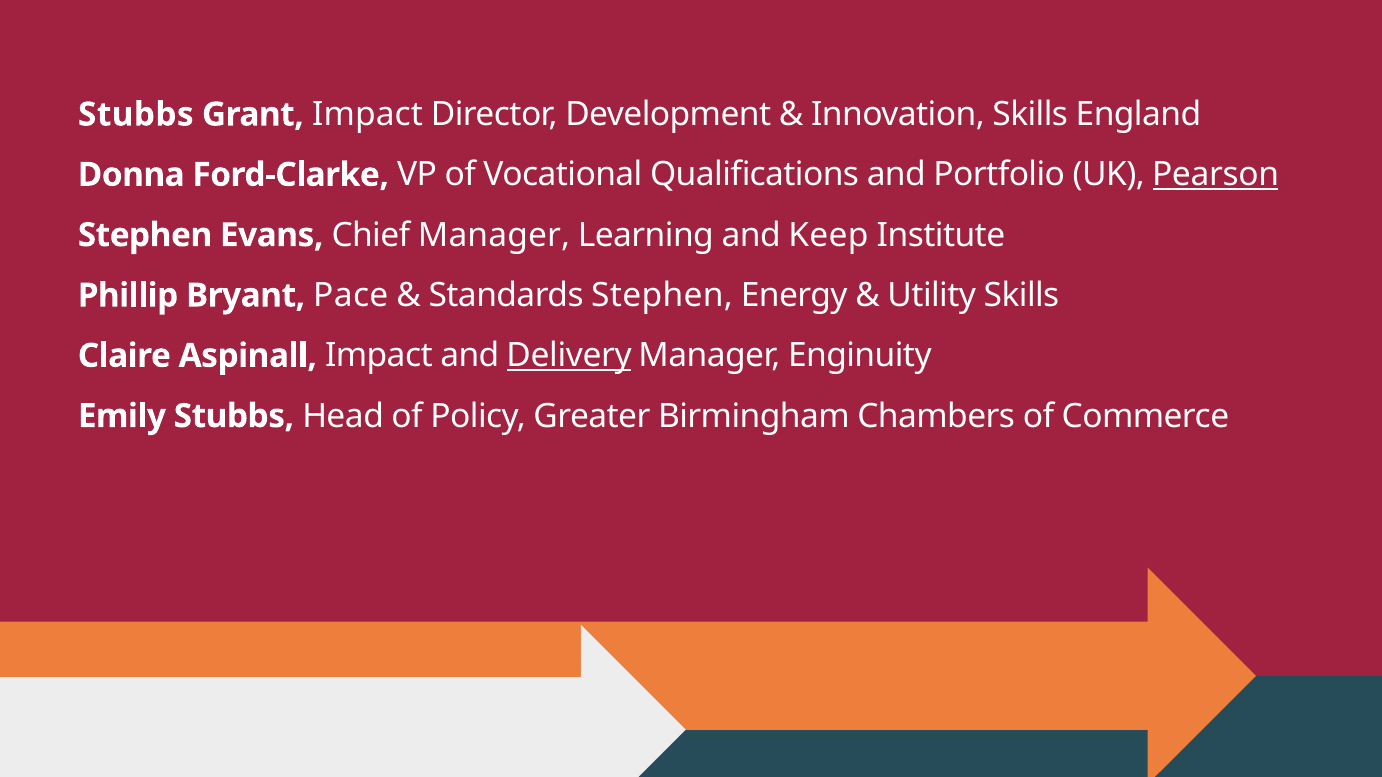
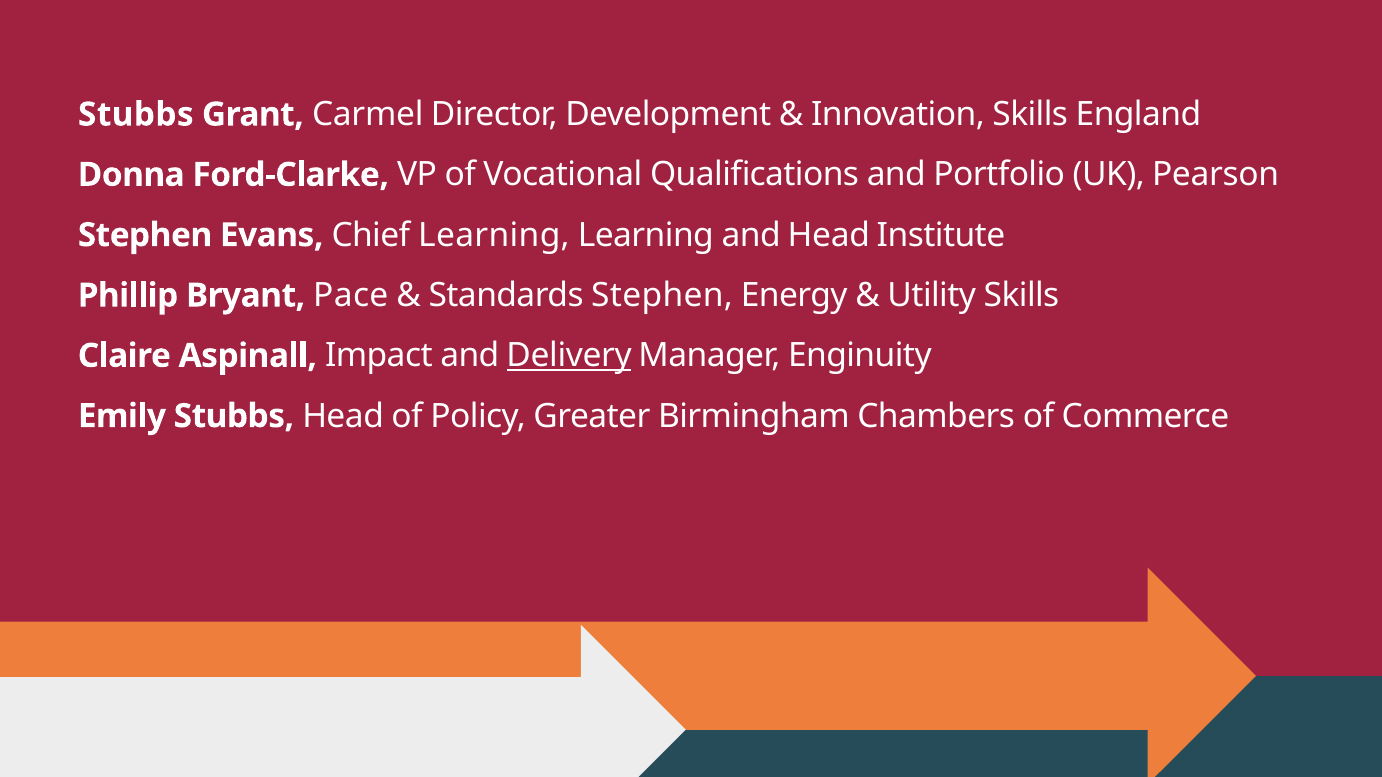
Grant Impact: Impact -> Carmel (368, 115)
Pearson underline: present -> none (1216, 175)
Chief Manager: Manager -> Learning (494, 235)
and Keep: Keep -> Head (829, 235)
